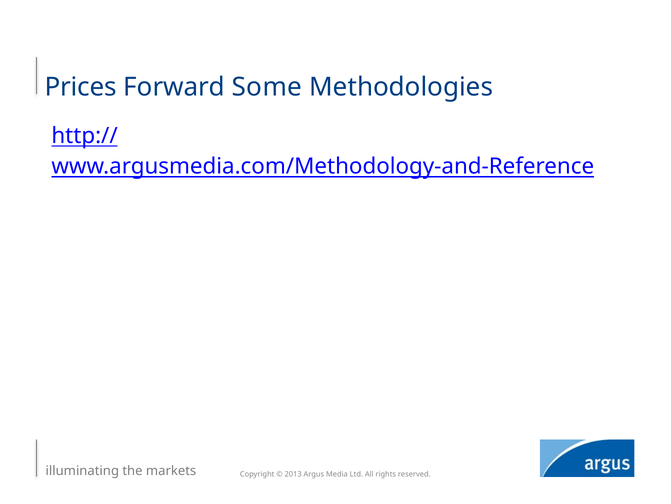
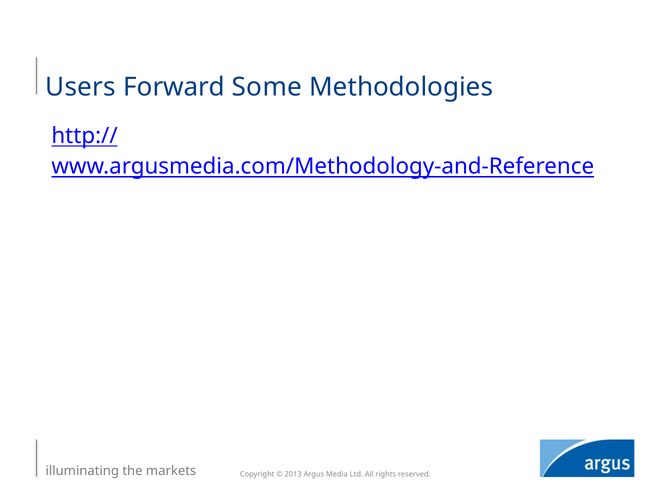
Prices: Prices -> Users (80, 87)
